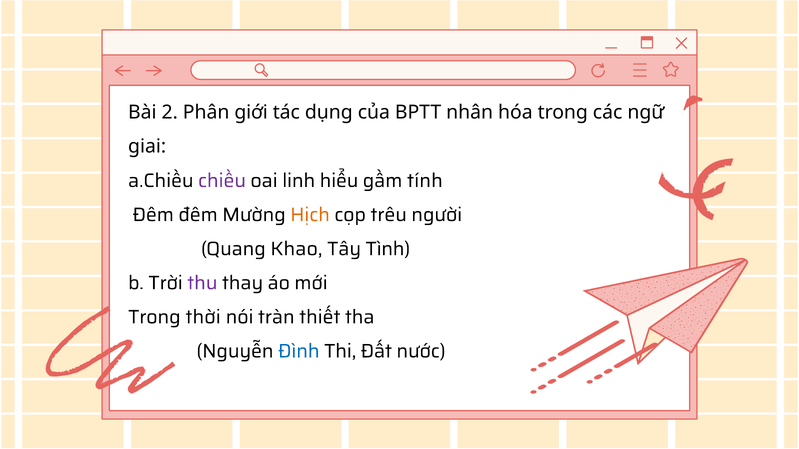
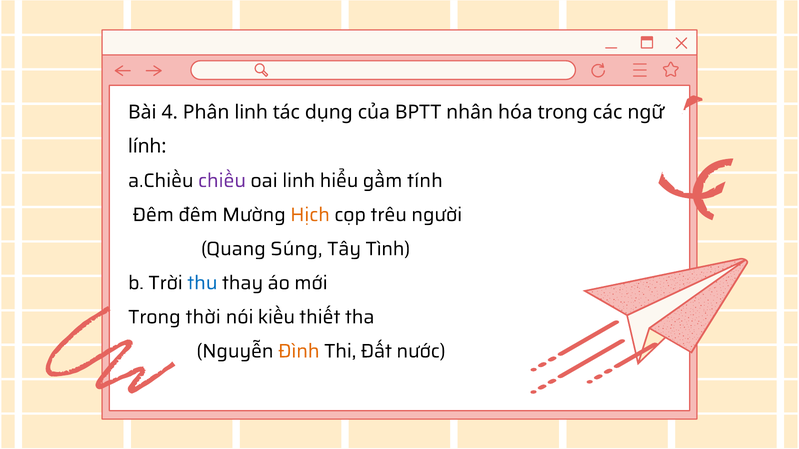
2: 2 -> 4 (170, 113)
Phân giới: giới -> linh (251, 113)
giai: giai -> lính (147, 147)
Khao: Khao -> Súng (296, 249)
thu colour: purple -> blue (202, 283)
tràn: tràn -> kiều (276, 317)
Đình colour: blue -> orange (299, 351)
